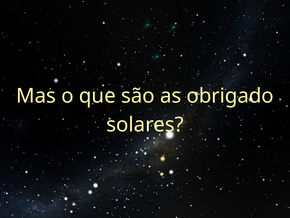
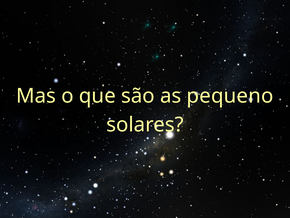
obrigado: obrigado -> pequeno (230, 96)
